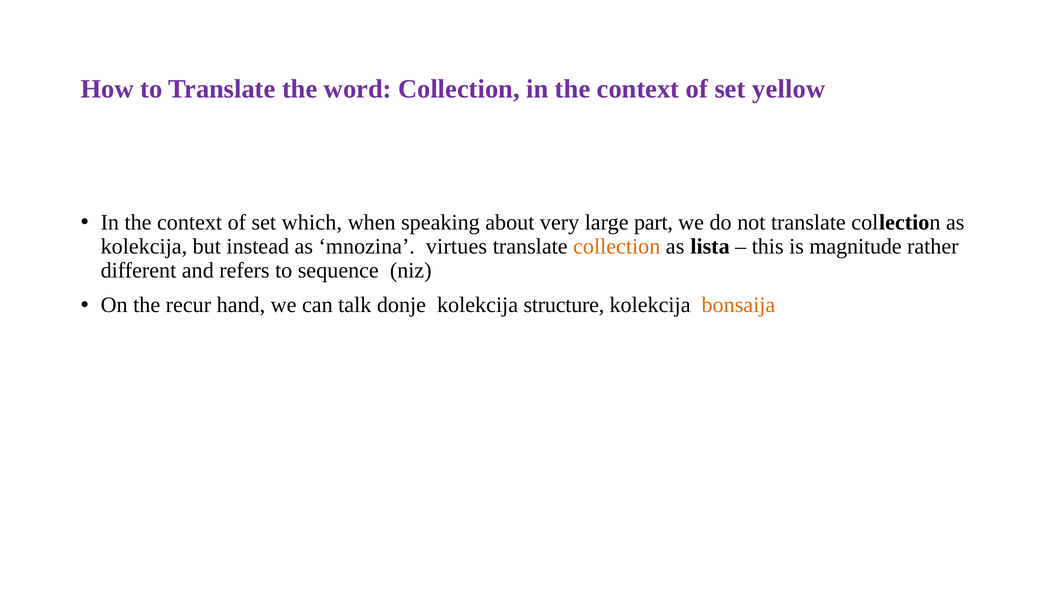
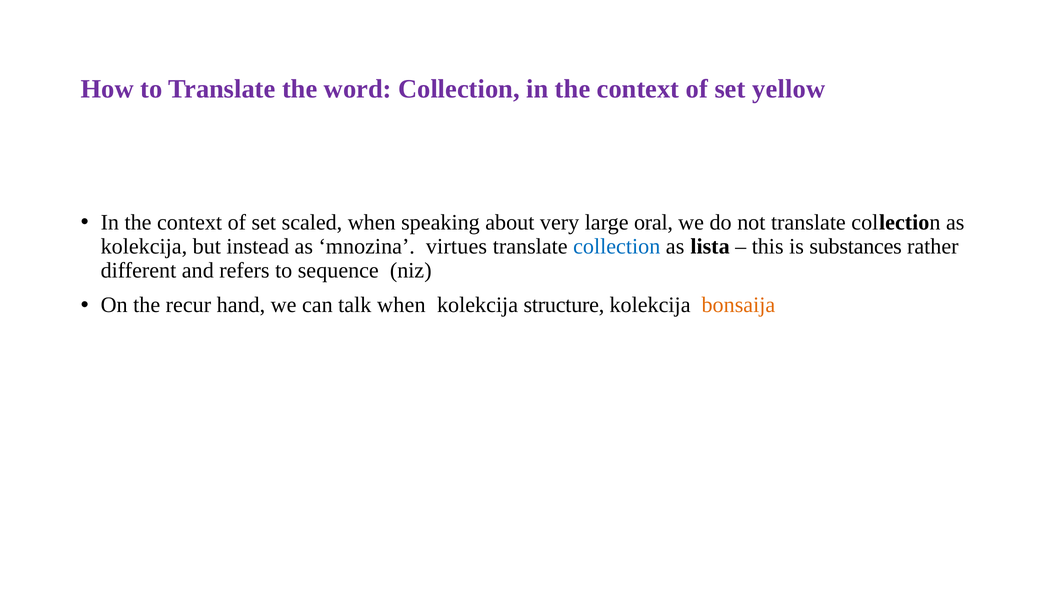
which: which -> scaled (312, 223)
part: part -> oral (653, 223)
collection colour: orange -> blue (617, 247)
magnitude: magnitude -> substances (856, 247)
talk donje: donje -> when (401, 305)
